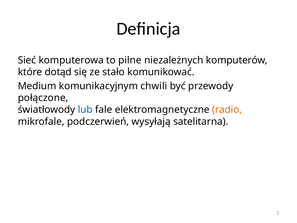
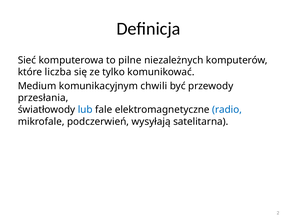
dotąd: dotąd -> liczba (58, 72)
stało: stało -> tylko (114, 72)
połączone: połączone -> przesłania (43, 98)
radio colour: orange -> blue (227, 110)
